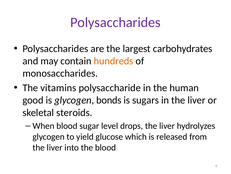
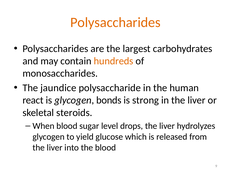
Polysaccharides colour: purple -> orange (115, 22)
vitamins: vitamins -> jaundice (58, 87)
good: good -> react (33, 100)
sugars: sugars -> strong (146, 100)
